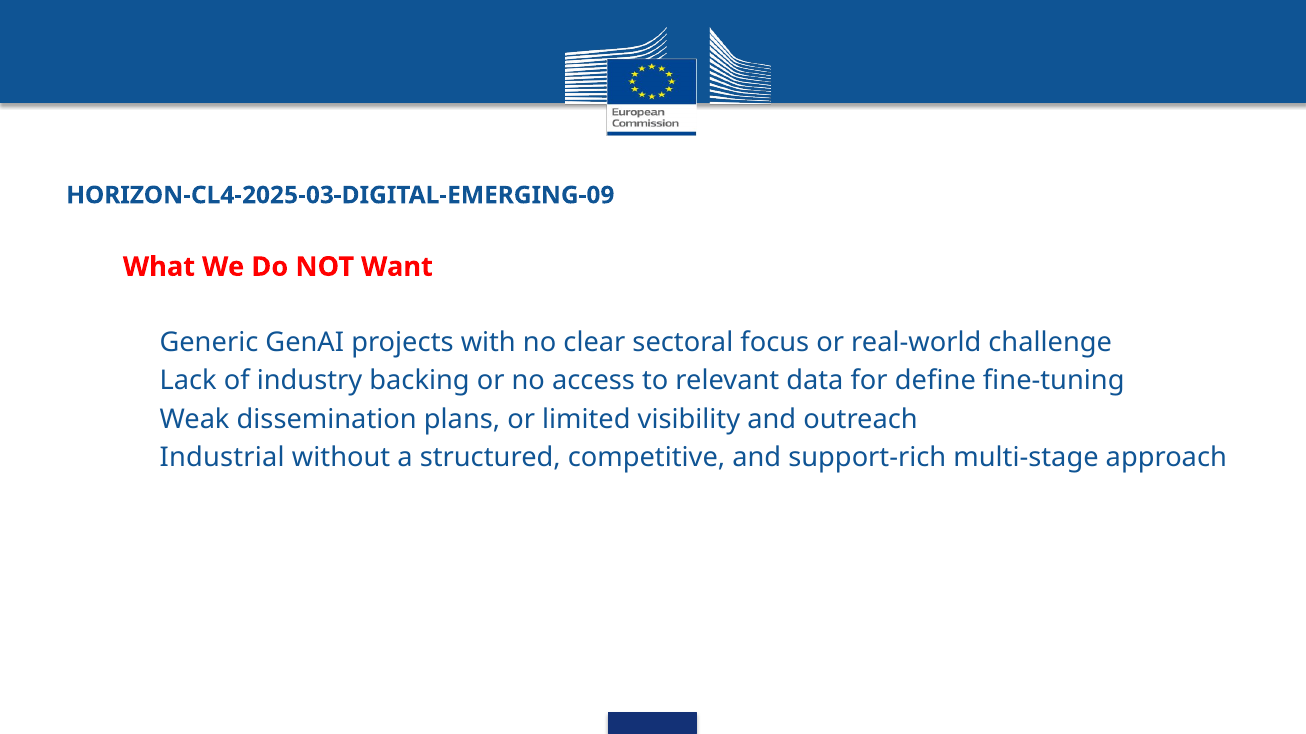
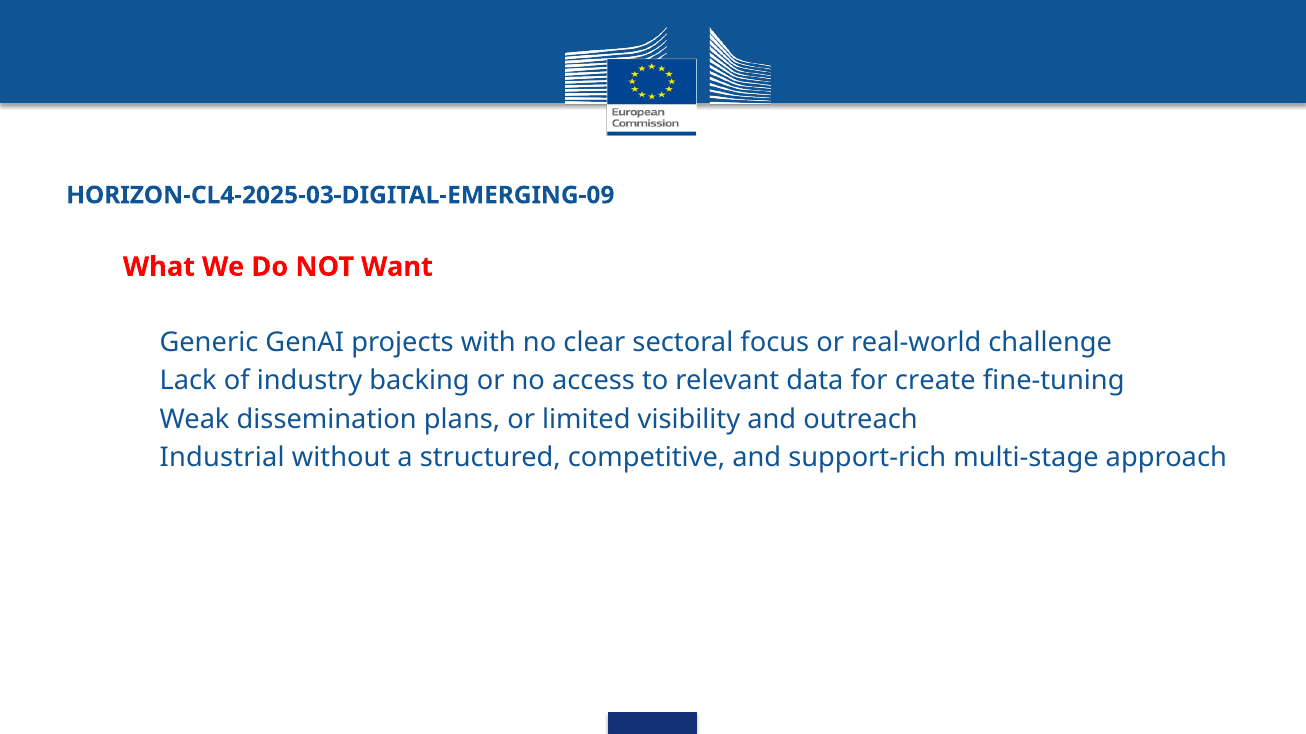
define: define -> create (935, 381)
